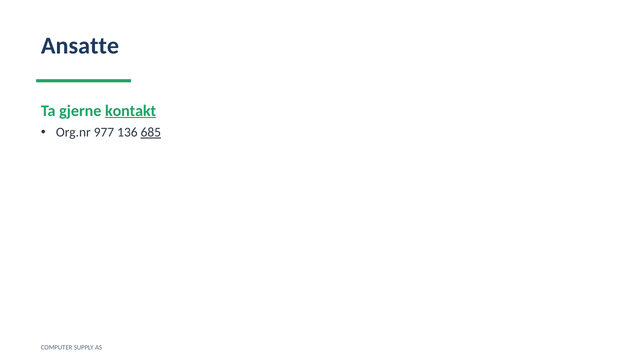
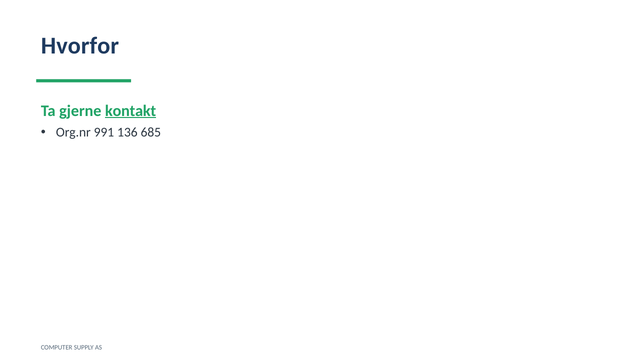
Ansatte: Ansatte -> Hvorfor (80, 46)
977: 977 -> 991 (104, 132)
685 underline: present -> none (151, 132)
